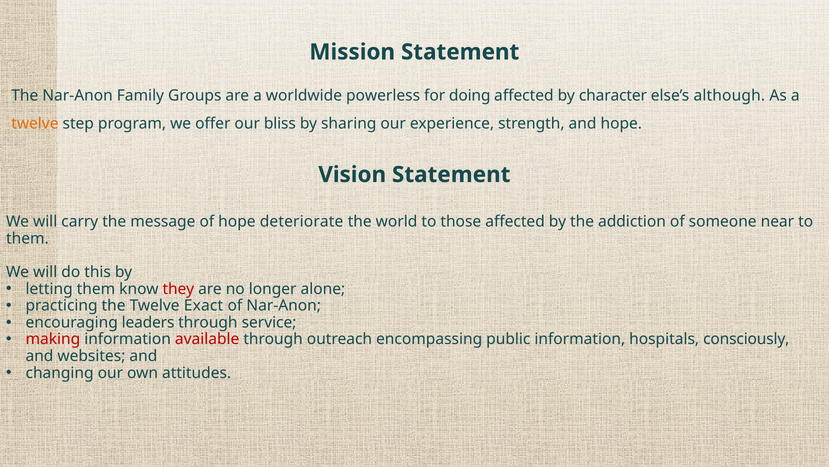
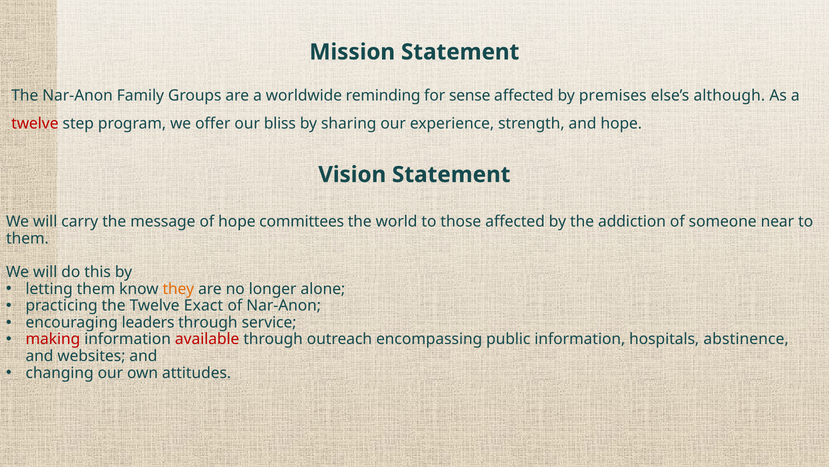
powerless: powerless -> reminding (383, 95)
doing: doing -> sense (470, 95)
character: character -> premises (613, 95)
twelve colour: orange -> red (35, 123)
deteriorate: deteriorate -> committees (302, 221)
they colour: red -> orange (178, 289)
consciously: consciously -> abstinence (746, 339)
